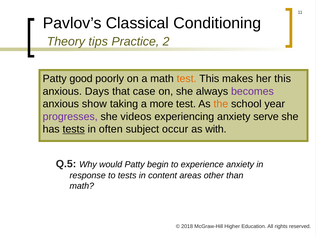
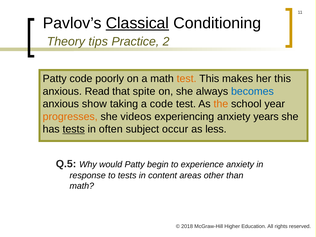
Classical underline: none -> present (137, 23)
Patty good: good -> code (81, 79)
Days: Days -> Read (97, 91)
case: case -> spite (144, 91)
becomes colour: purple -> blue (252, 91)
a more: more -> code (161, 104)
progresses colour: purple -> orange (70, 117)
serve: serve -> years (266, 117)
with: with -> less (216, 129)
